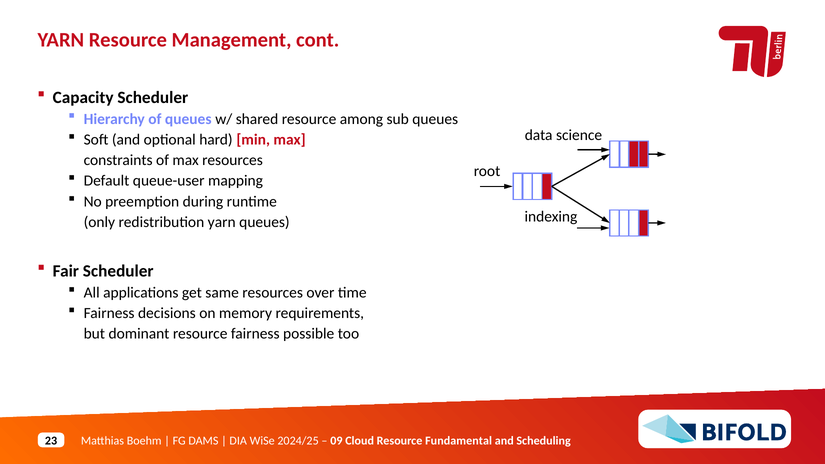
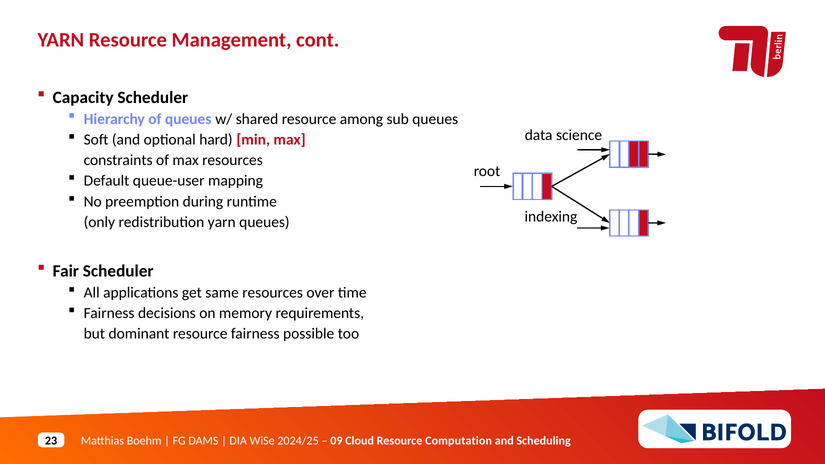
Fundamental: Fundamental -> Computation (459, 441)
